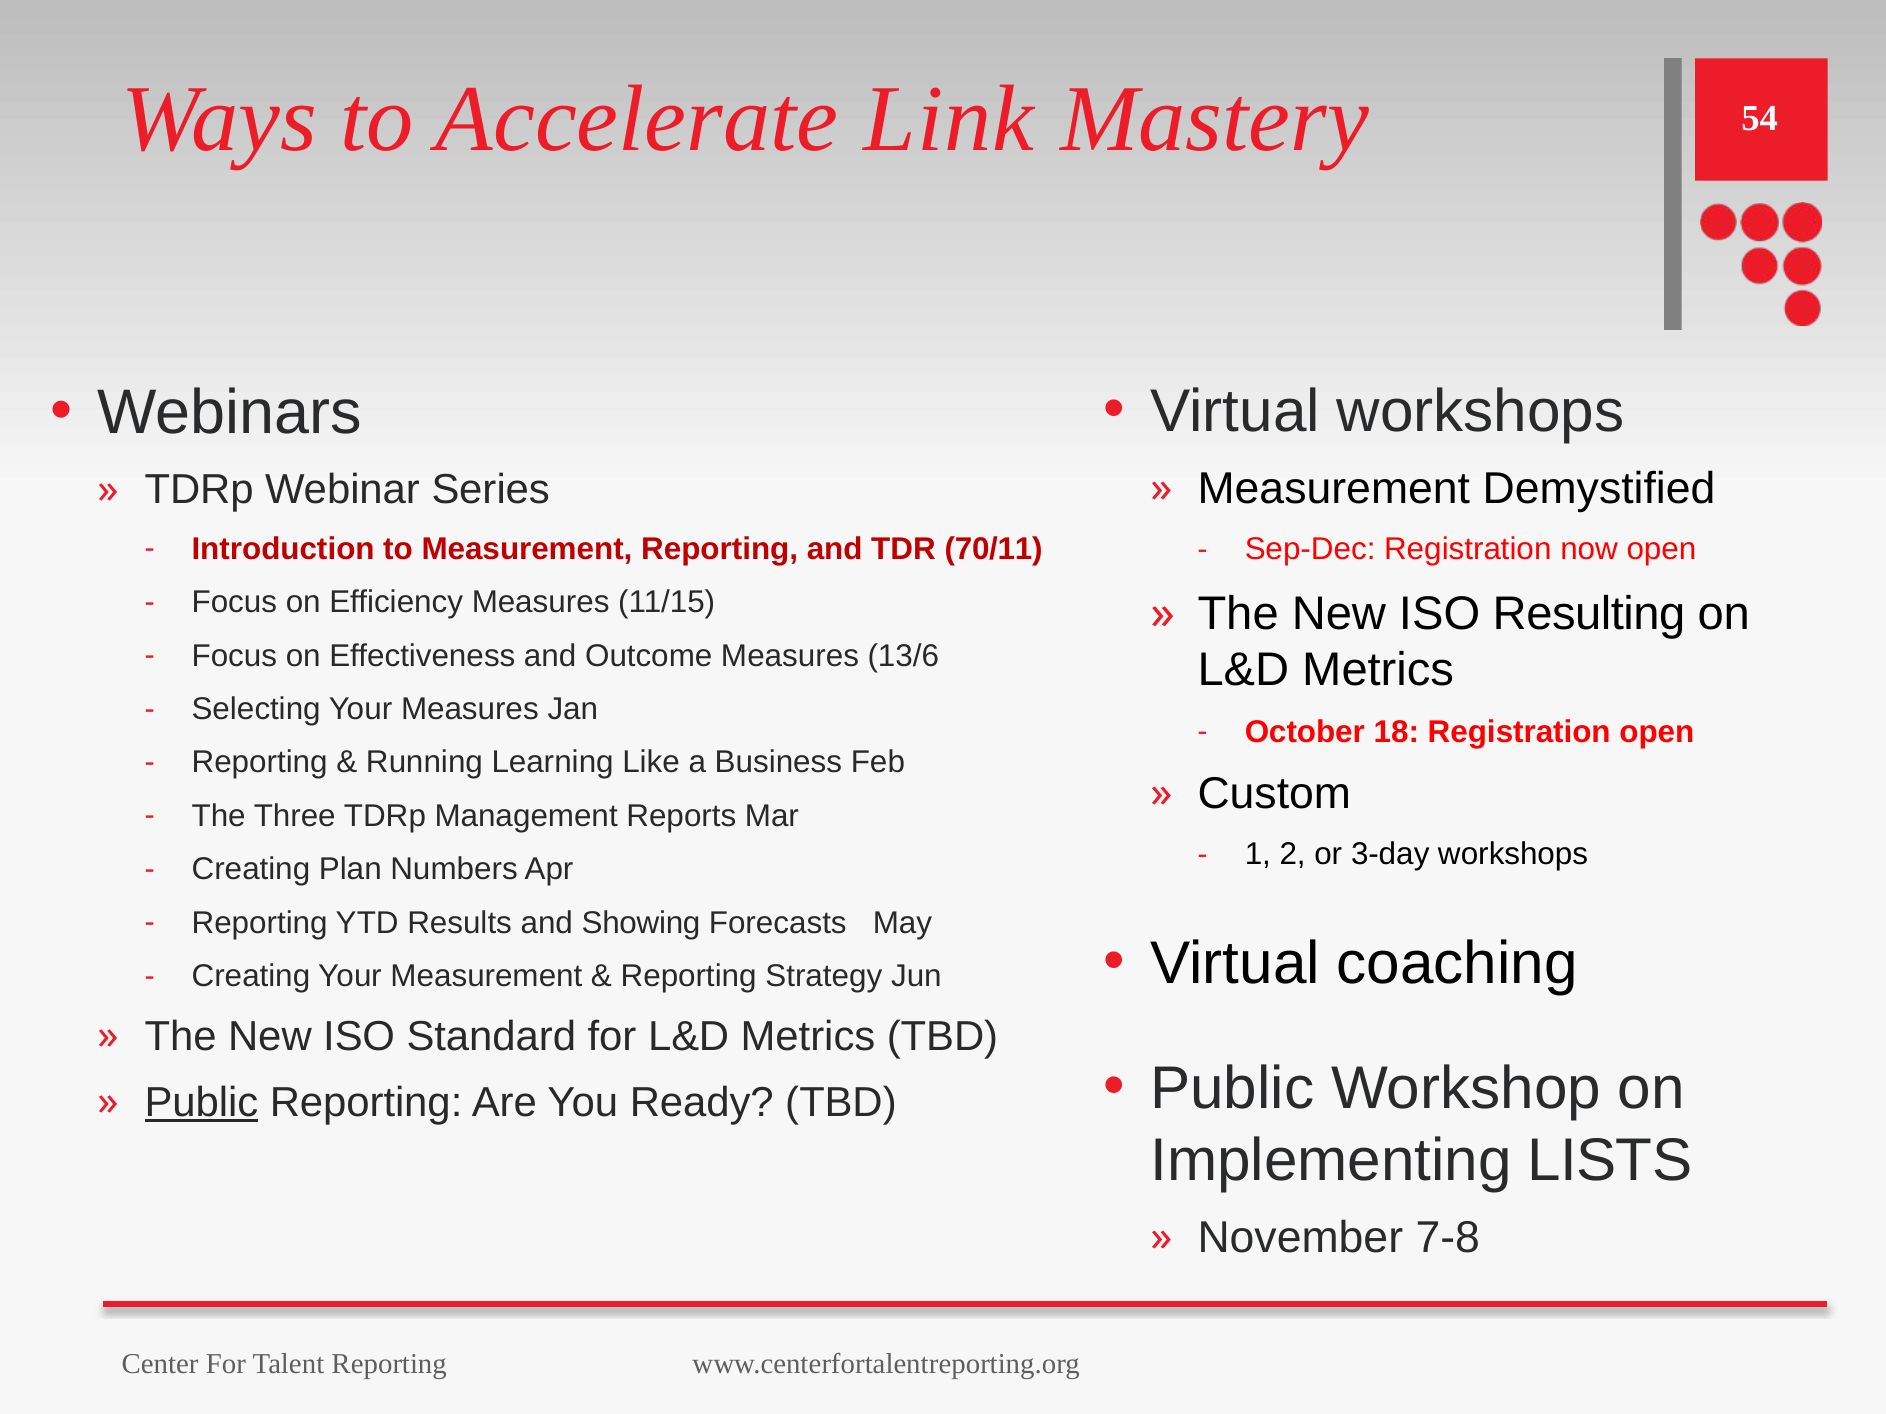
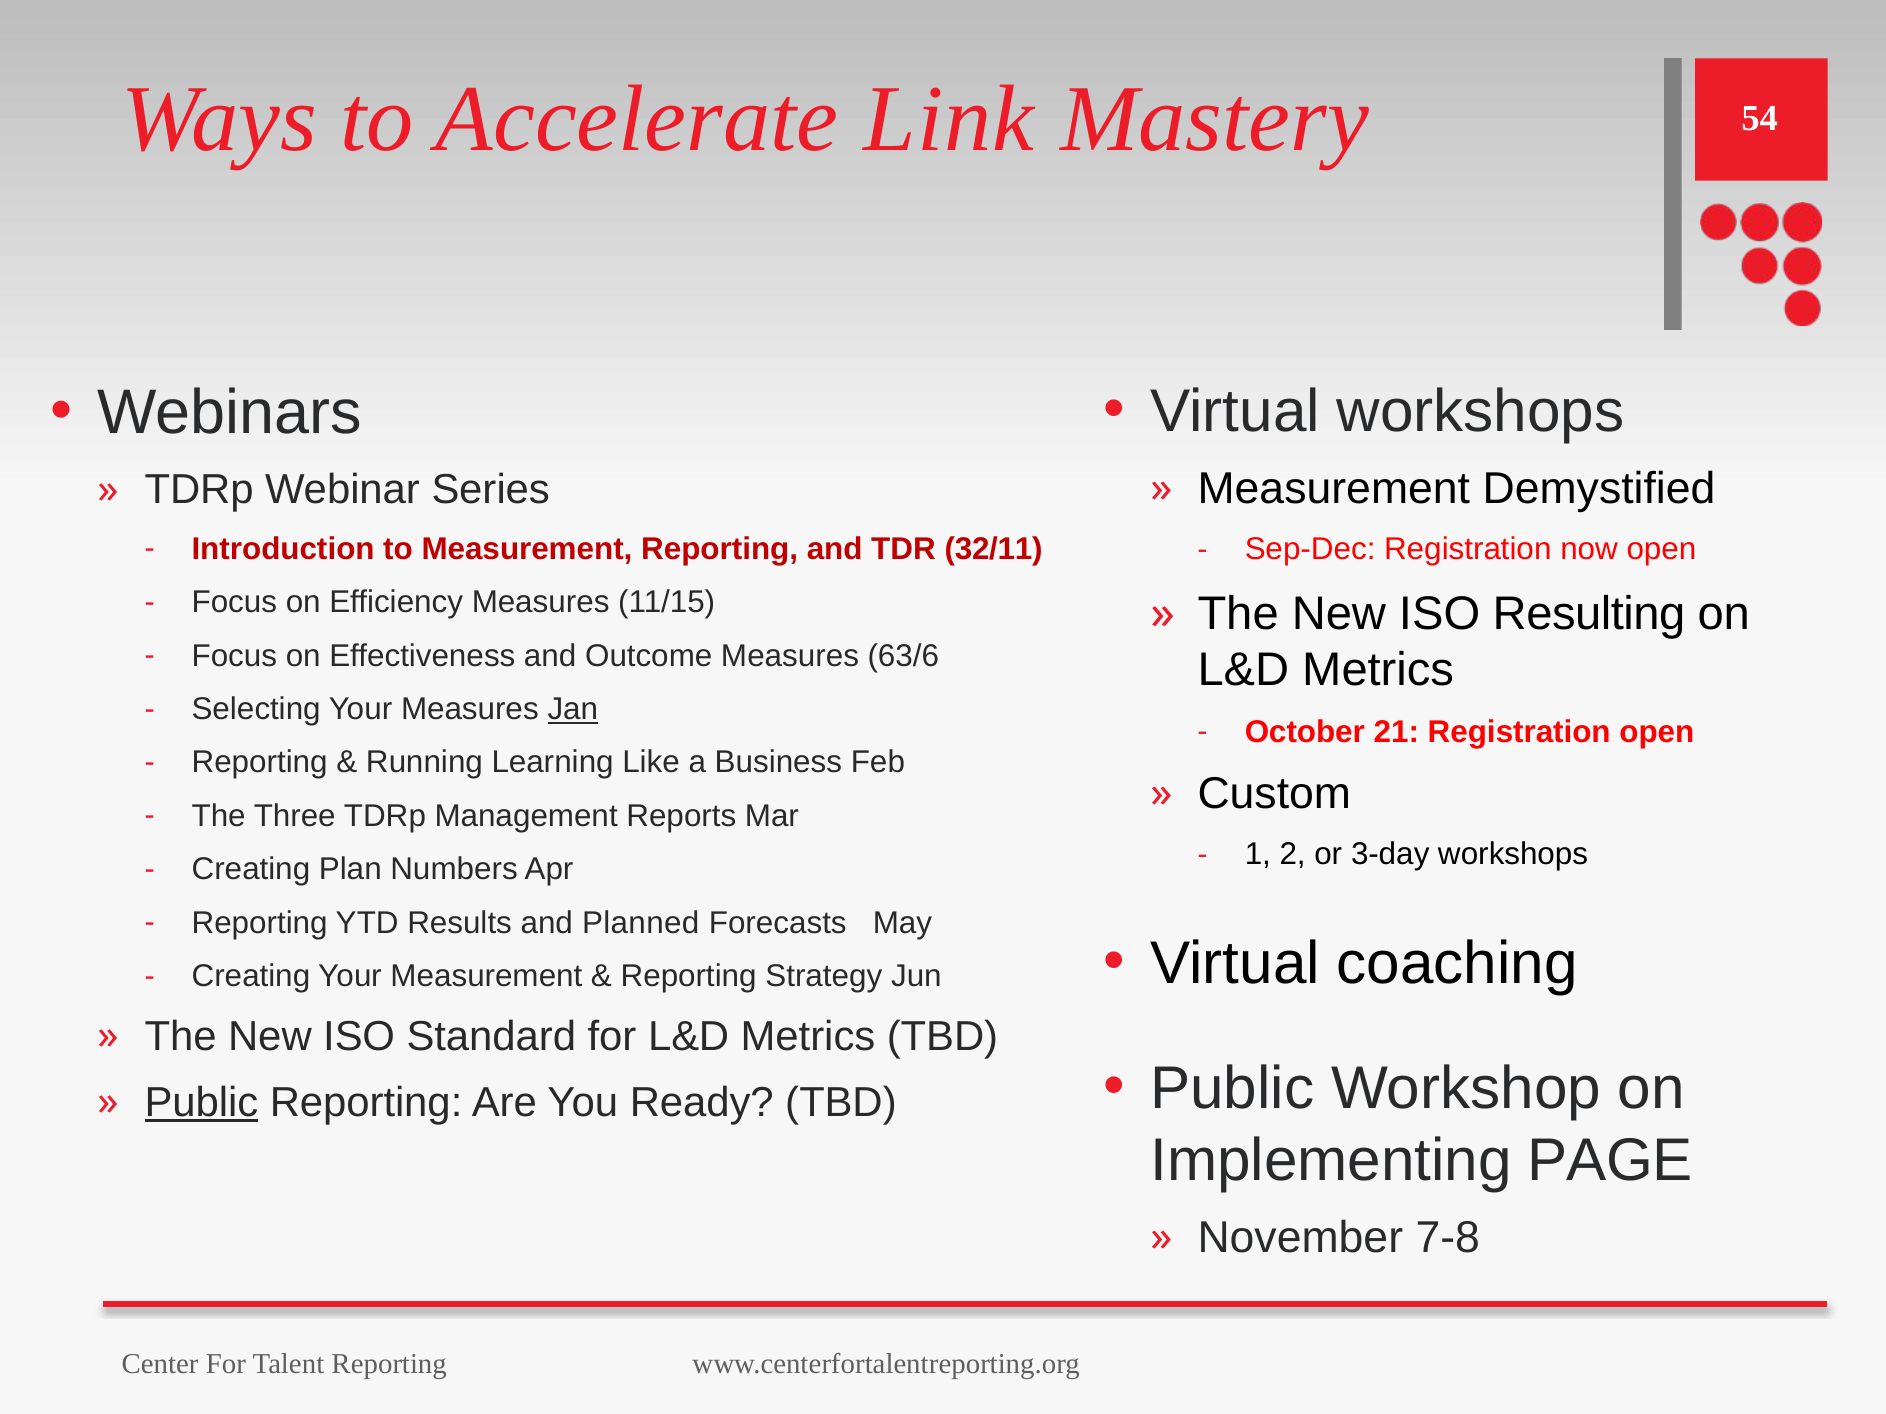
70/11: 70/11 -> 32/11 (994, 549)
13/6: 13/6 -> 63/6 (903, 656)
Jan underline: none -> present (573, 709)
18: 18 -> 21 (1396, 732)
Showing: Showing -> Planned (641, 923)
LISTS: LISTS -> PAGE (1610, 1161)
